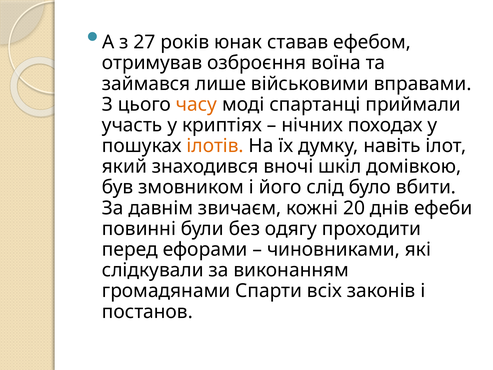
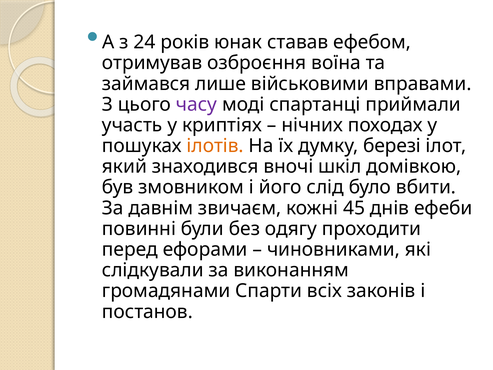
27: 27 -> 24 (144, 42)
часу colour: orange -> purple (197, 104)
навіть: навіть -> березі (392, 146)
20: 20 -> 45 (354, 208)
